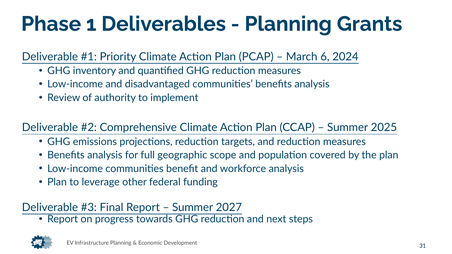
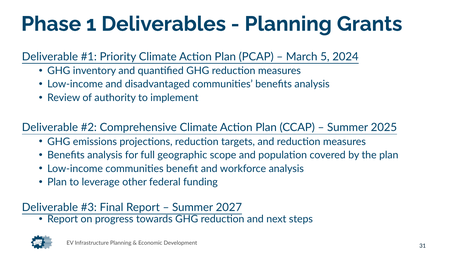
6: 6 -> 5 (325, 57)
